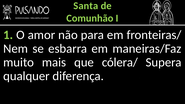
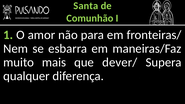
cólera/: cólera/ -> dever/ (120, 62)
